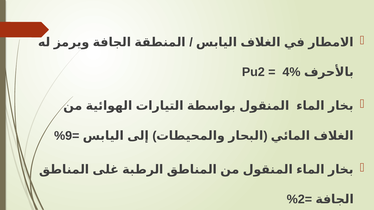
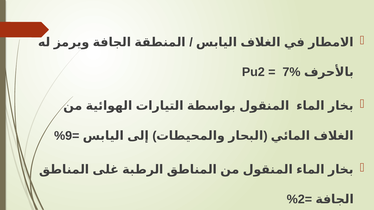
4%: 4% -> 7% (291, 72)
